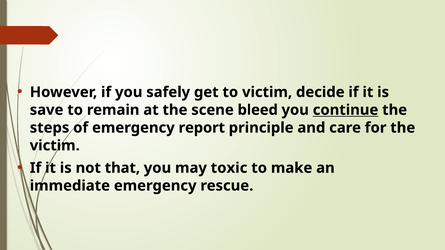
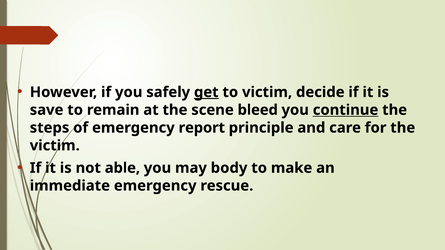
get underline: none -> present (206, 92)
that: that -> able (122, 168)
toxic: toxic -> body (229, 168)
